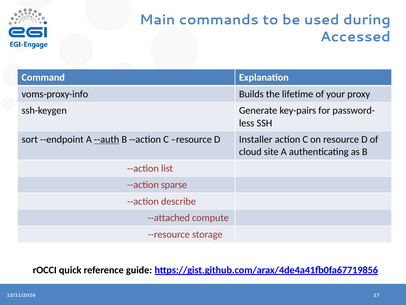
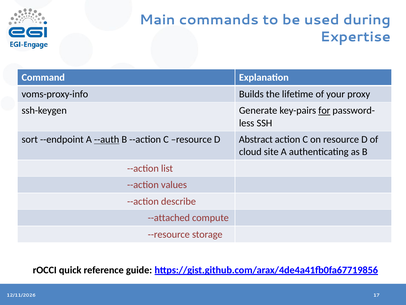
Accessed: Accessed -> Expertise (355, 37)
for underline: none -> present (324, 110)
Installer: Installer -> Abstract (256, 139)
sparse: sparse -> values (174, 185)
